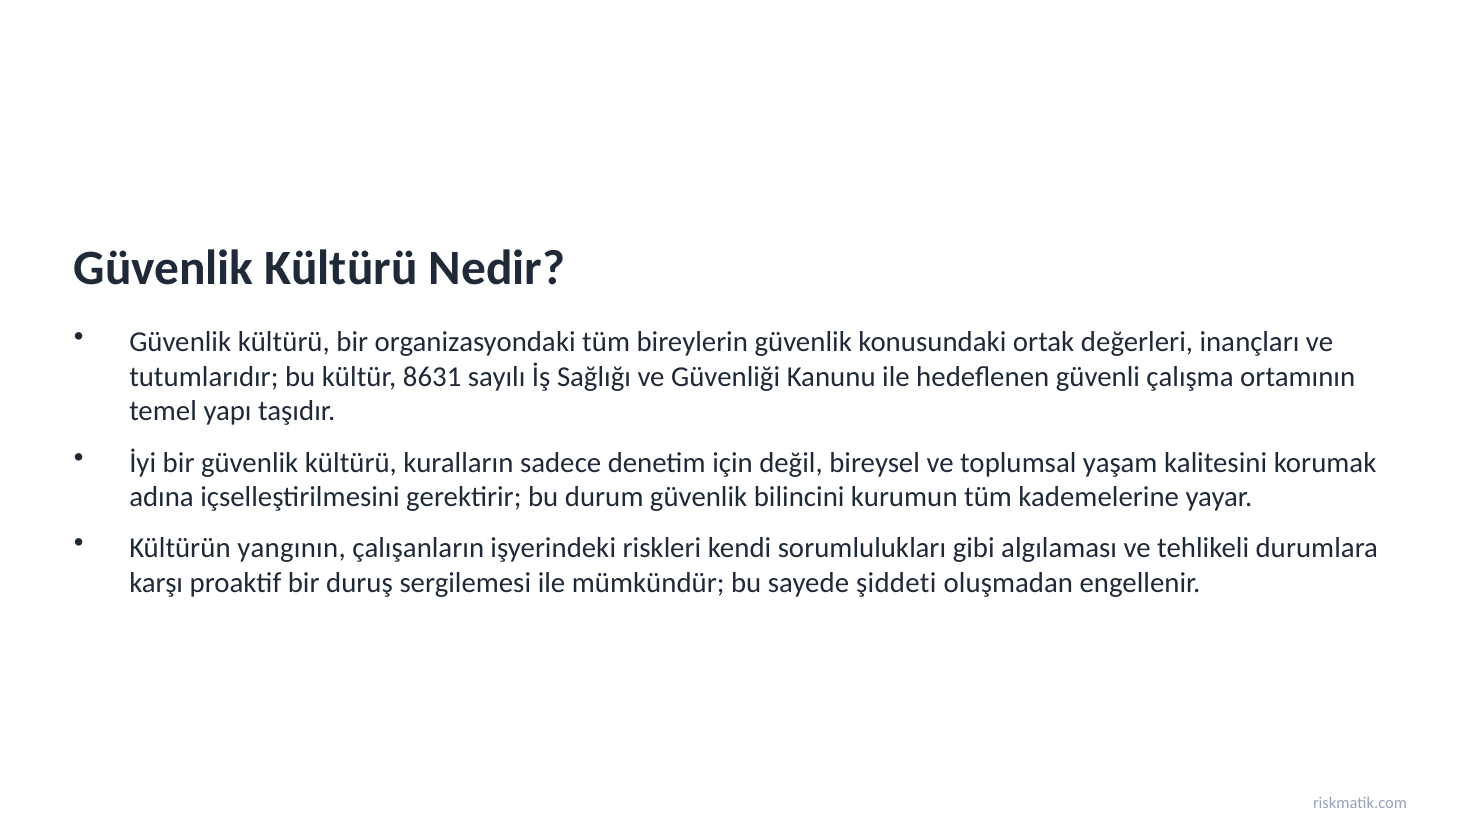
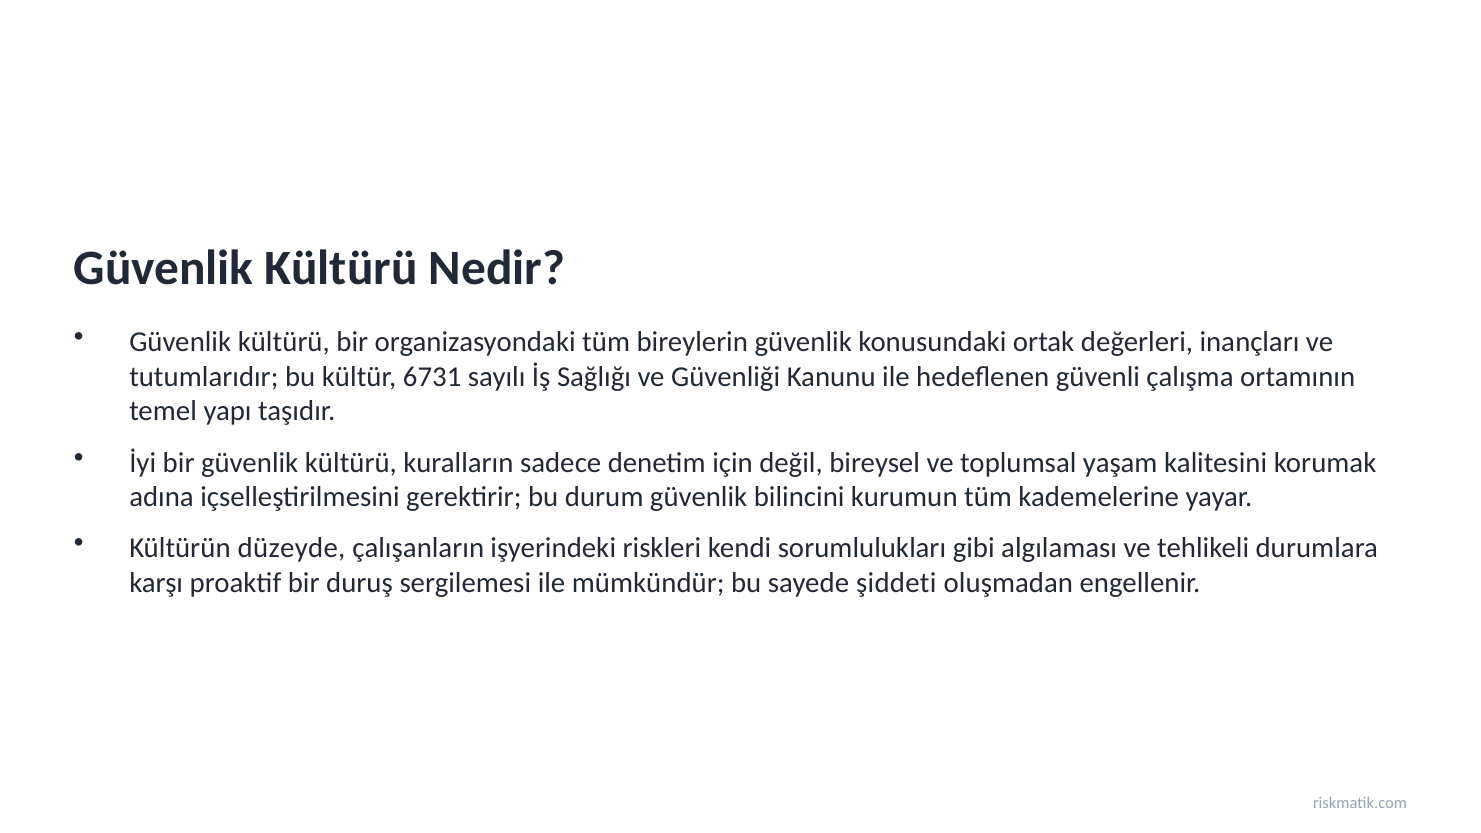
8631: 8631 -> 6731 (432, 377)
yangının: yangının -> düzeyde (292, 548)
